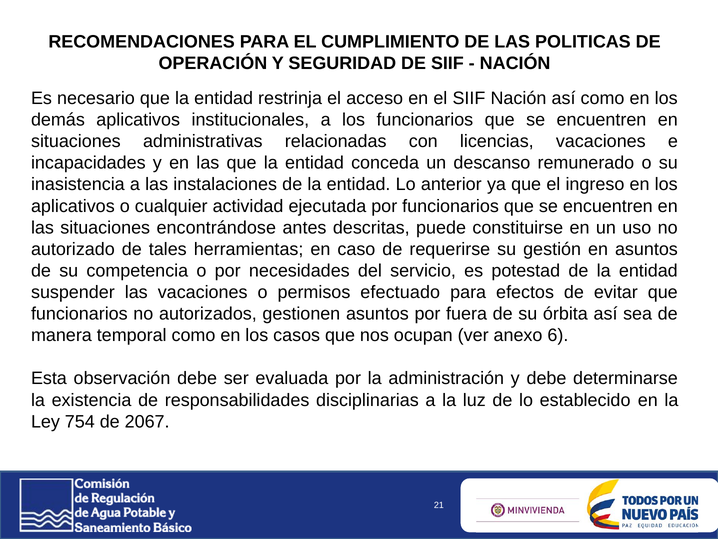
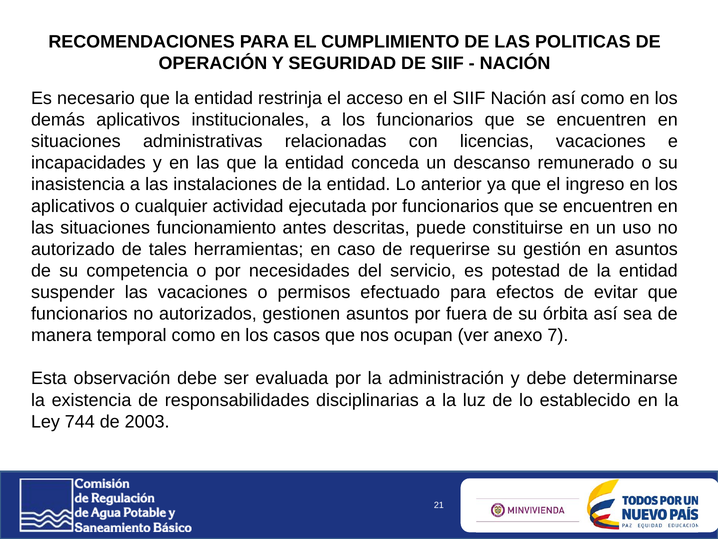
encontrándose: encontrándose -> funcionamiento (216, 227)
6: 6 -> 7 (558, 335)
754: 754 -> 744 (80, 421)
2067: 2067 -> 2003 (147, 421)
